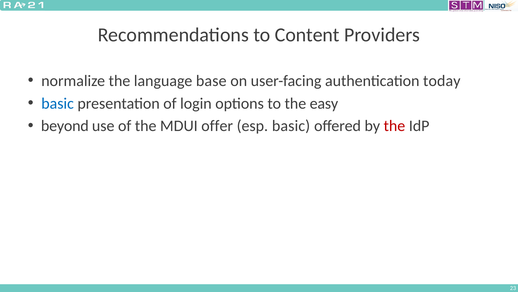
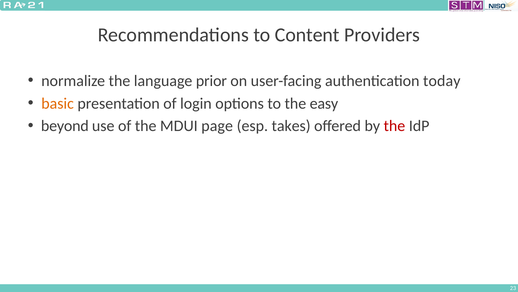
base: base -> prior (211, 81)
basic colour: blue -> orange (58, 103)
offer: offer -> page (217, 126)
esp basic: basic -> takes (291, 126)
